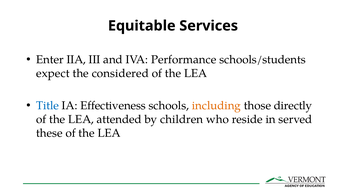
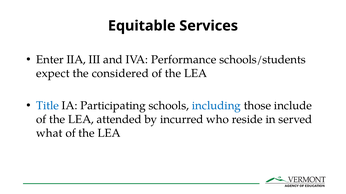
Effectiveness: Effectiveness -> Participating (113, 106)
including colour: orange -> blue (216, 106)
directly: directly -> include (293, 106)
children: children -> incurred (182, 120)
these: these -> what (49, 134)
